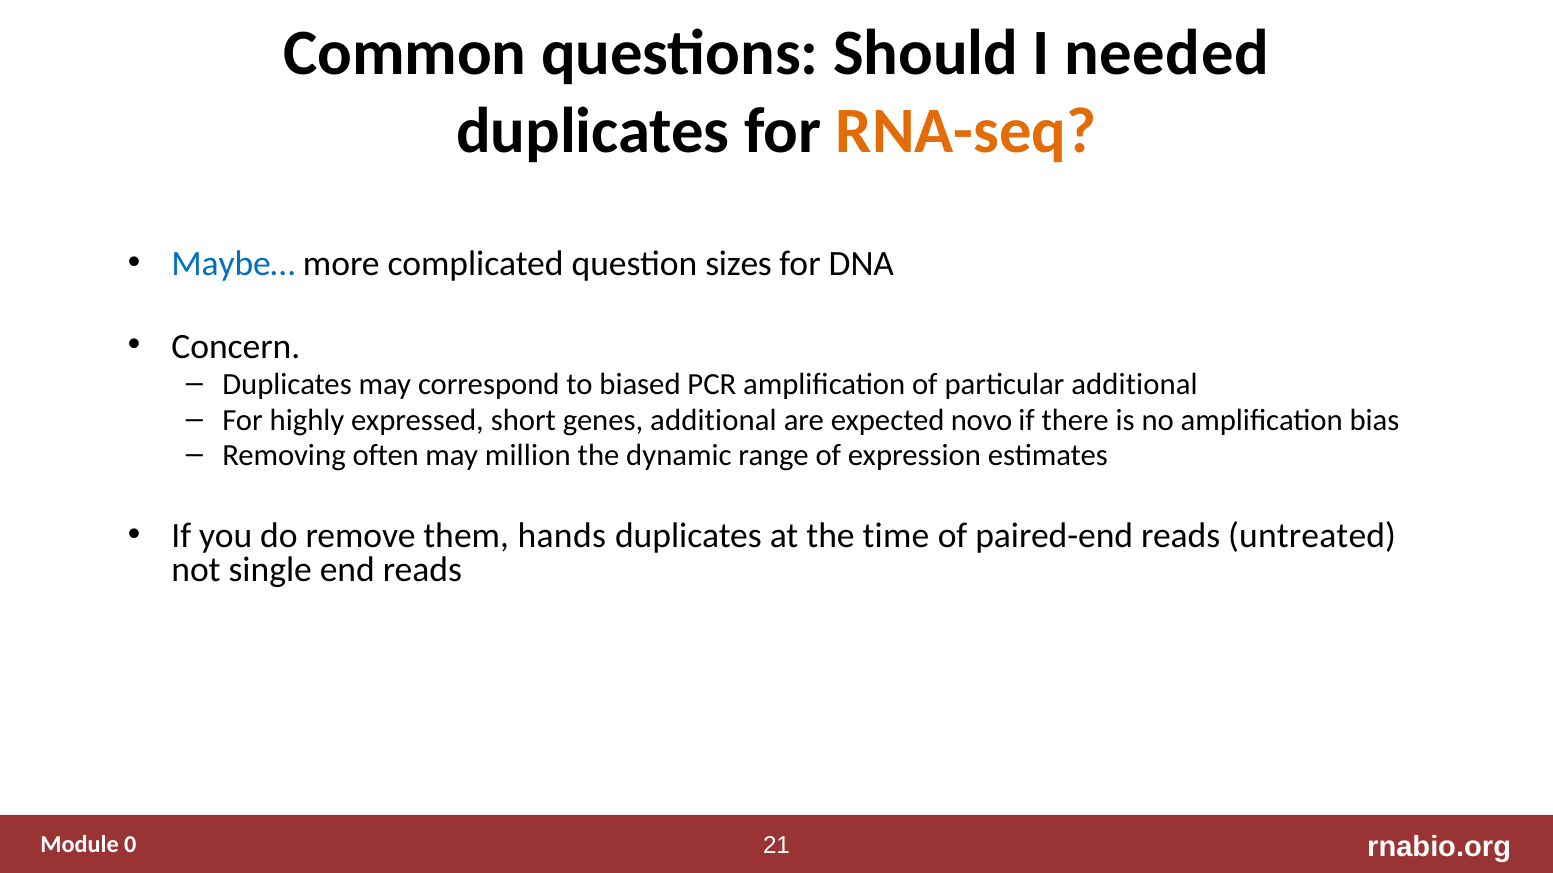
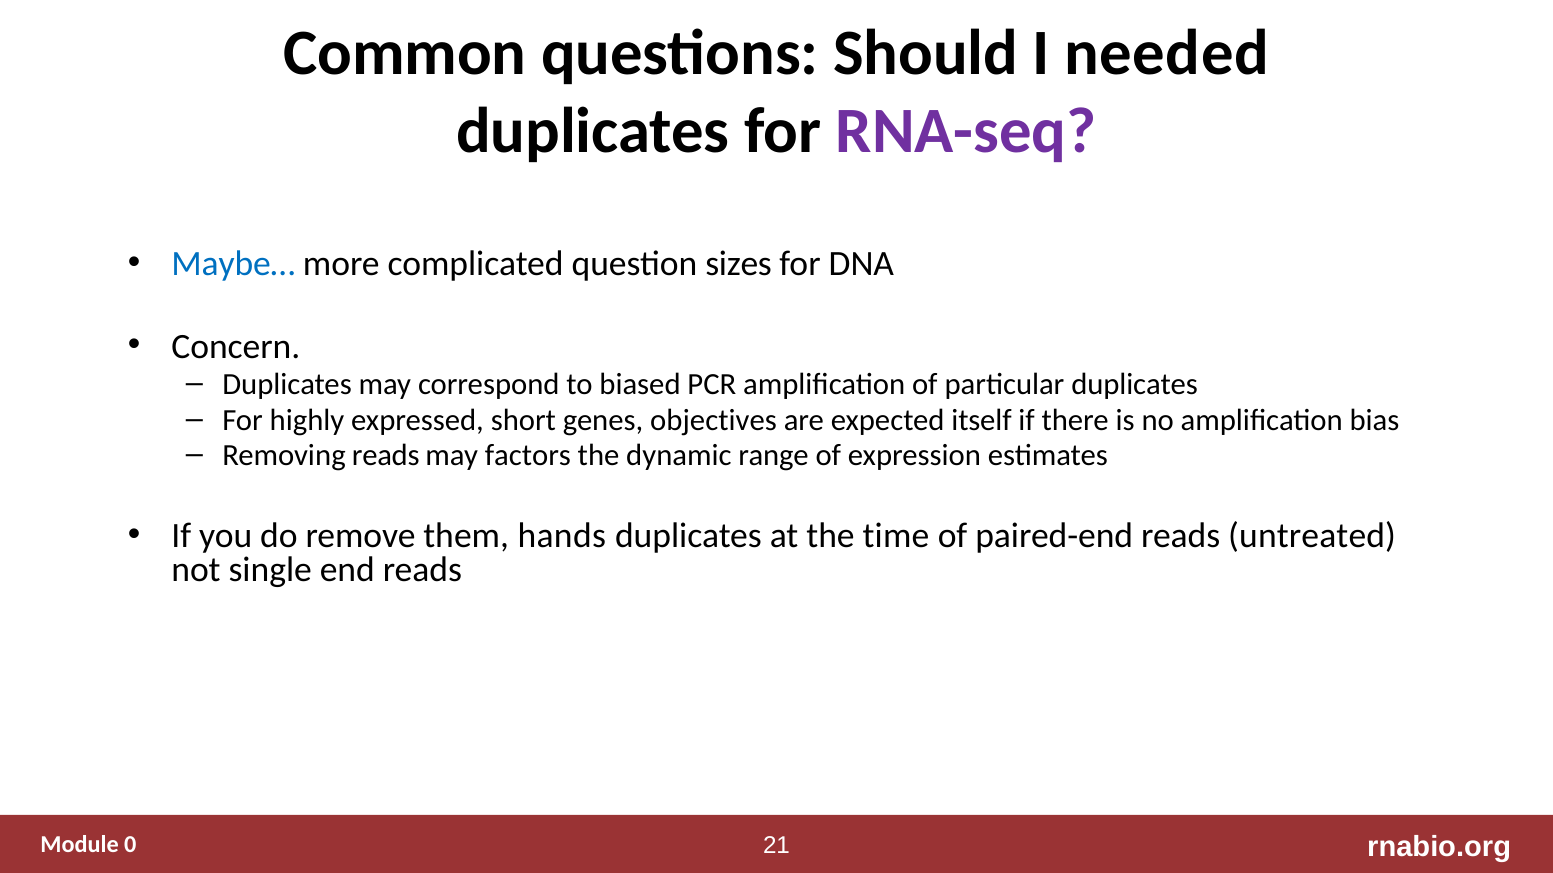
RNA-seq colour: orange -> purple (966, 131)
particular additional: additional -> duplicates (1135, 385)
genes additional: additional -> objectives (714, 420)
novo: novo -> itself (982, 420)
Removing often: often -> reads (386, 456)
million: million -> factors (528, 456)
